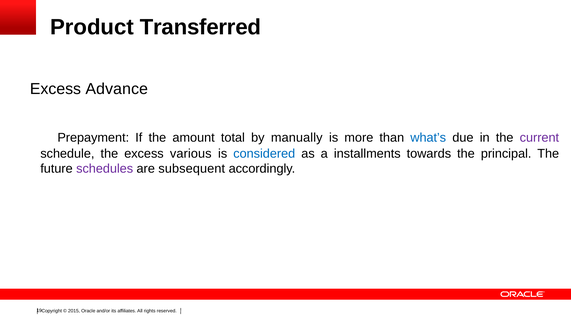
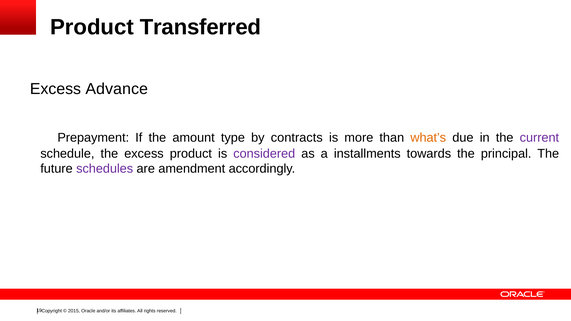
total: total -> type (233, 138)
manually: manually -> contracts (297, 138)
what’s colour: blue -> orange (428, 138)
excess various: various -> product (191, 154)
considered colour: blue -> purple (264, 154)
subsequent: subsequent -> amendment (192, 169)
